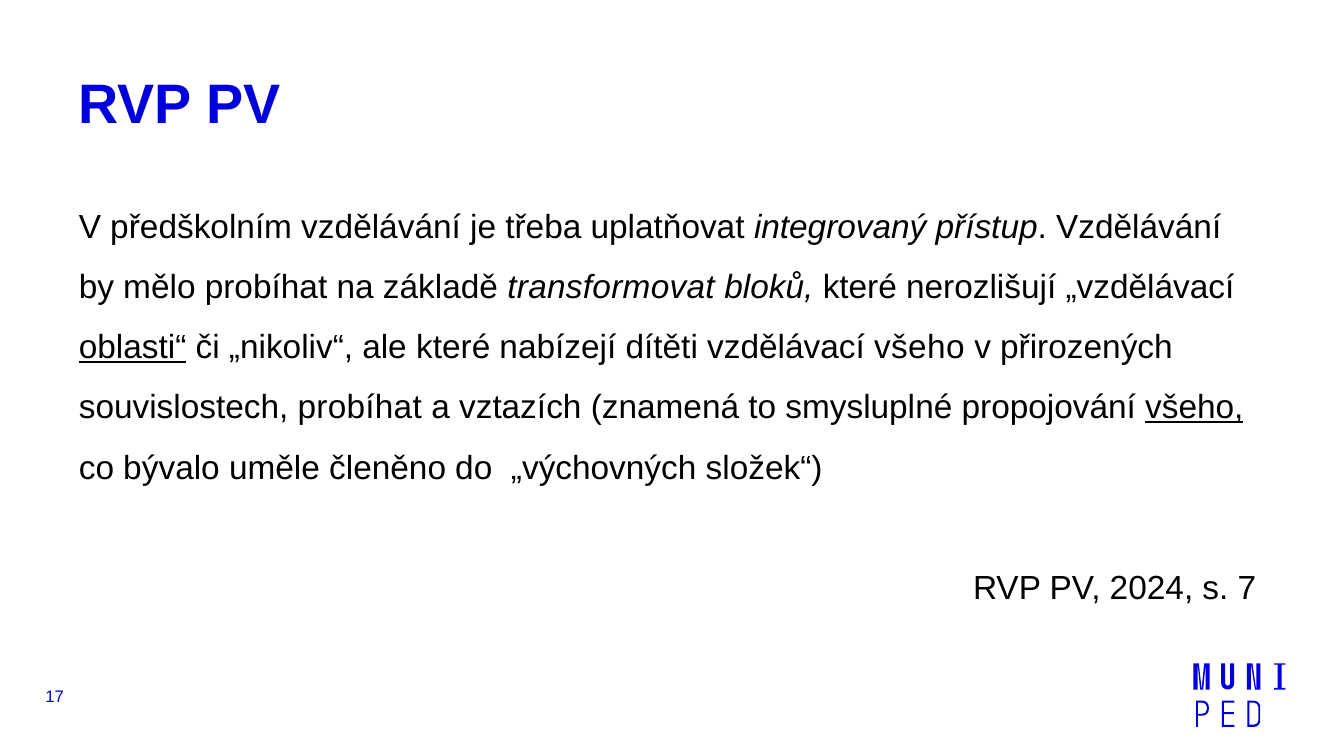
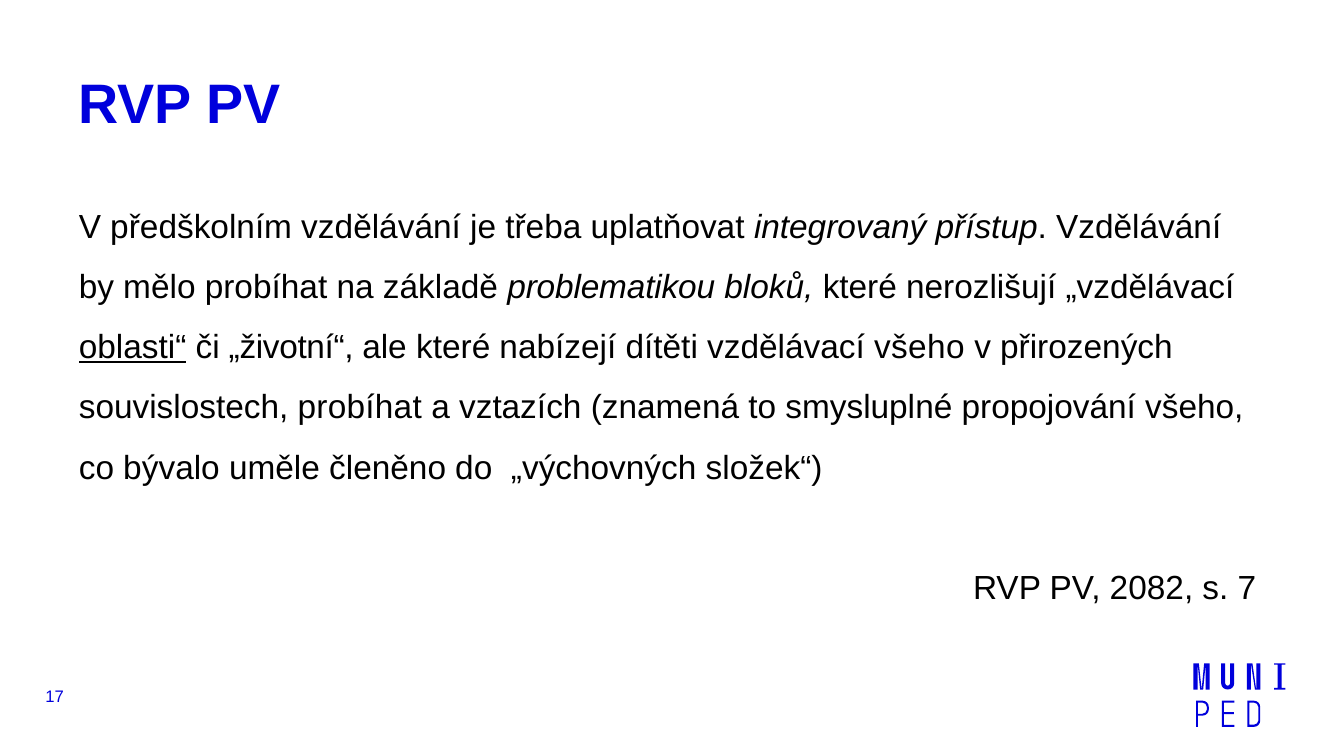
transformovat: transformovat -> problematikou (611, 288)
„nikoliv“: „nikoliv“ -> „životní“ (291, 348)
všeho underline: present -> none (1194, 408)
2024: 2024 -> 2082 (1151, 588)
